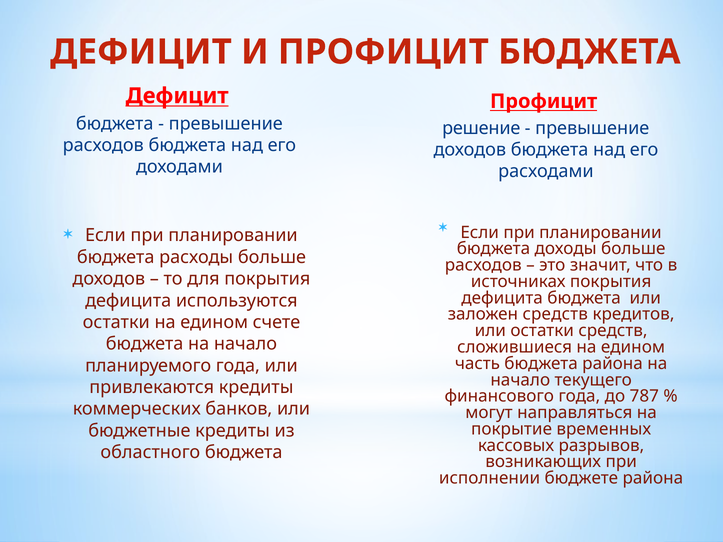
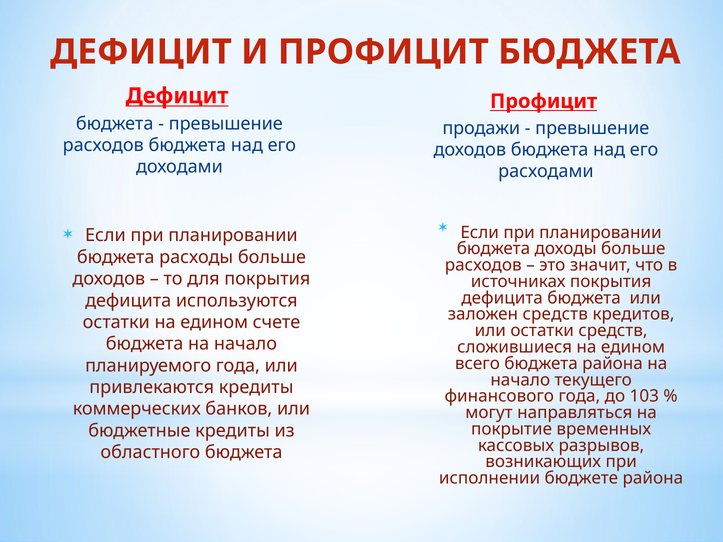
решение: решение -> продажи (481, 128)
часть: часть -> всего (477, 364)
787: 787 -> 103 (644, 396)
